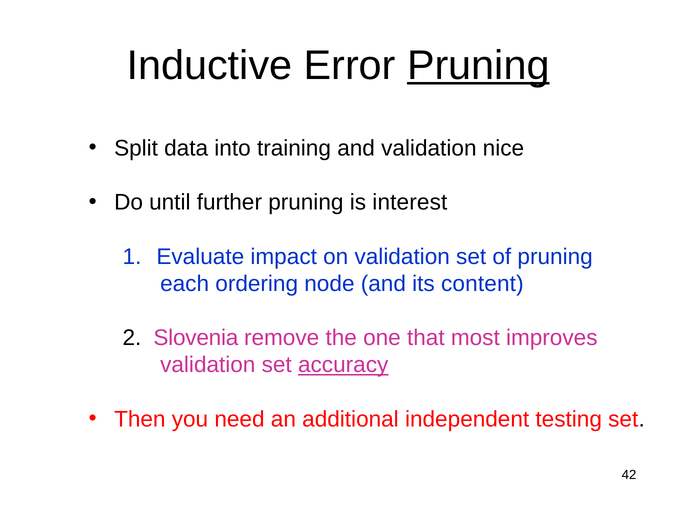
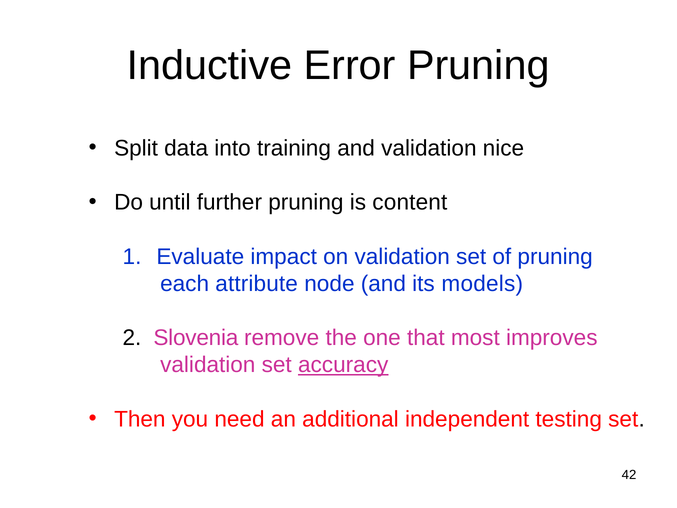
Pruning underline: present -> none (478, 66)
interest: interest -> content (410, 202)
ordering: ordering -> attribute (257, 284)
content: content -> models (482, 284)
